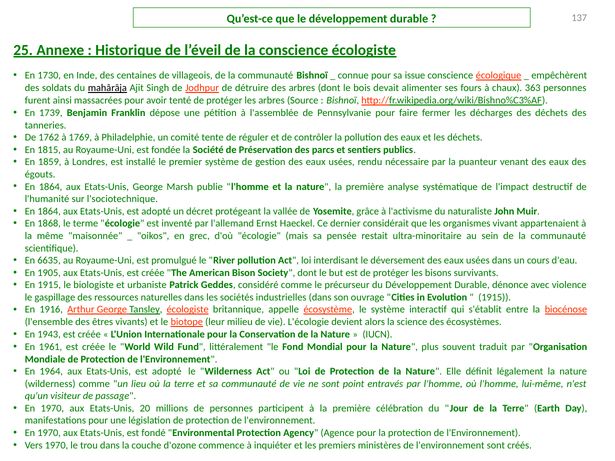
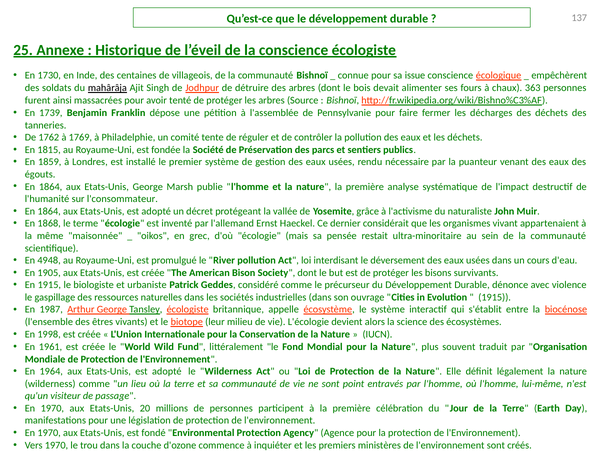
l'sociotechnique: l'sociotechnique -> l'consommateur (122, 199)
6635: 6635 -> 4948 (49, 261)
1916: 1916 -> 1987 (51, 310)
1943: 1943 -> 1998 (49, 335)
